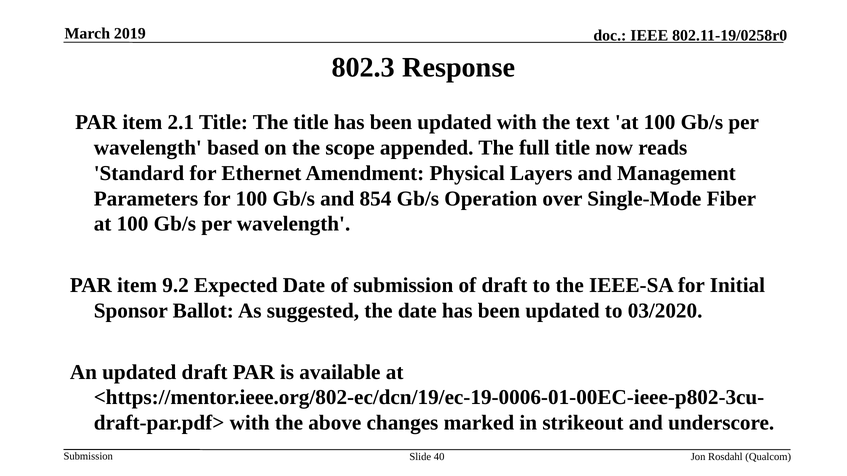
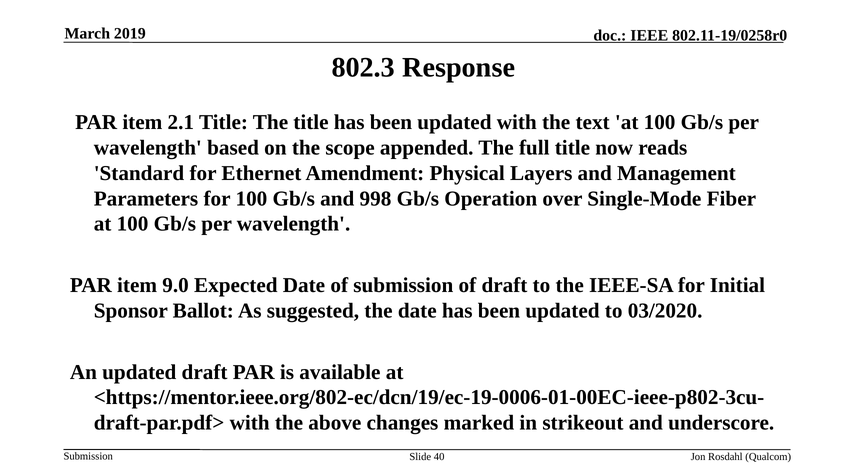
854: 854 -> 998 (375, 199)
9.2: 9.2 -> 9.0 (176, 286)
